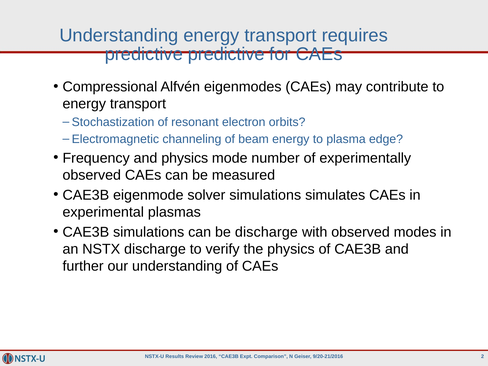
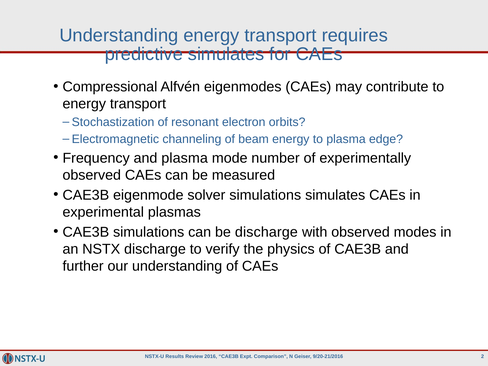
predictive predictive: predictive -> simulates (226, 54)
and physics: physics -> plasma (185, 158)
